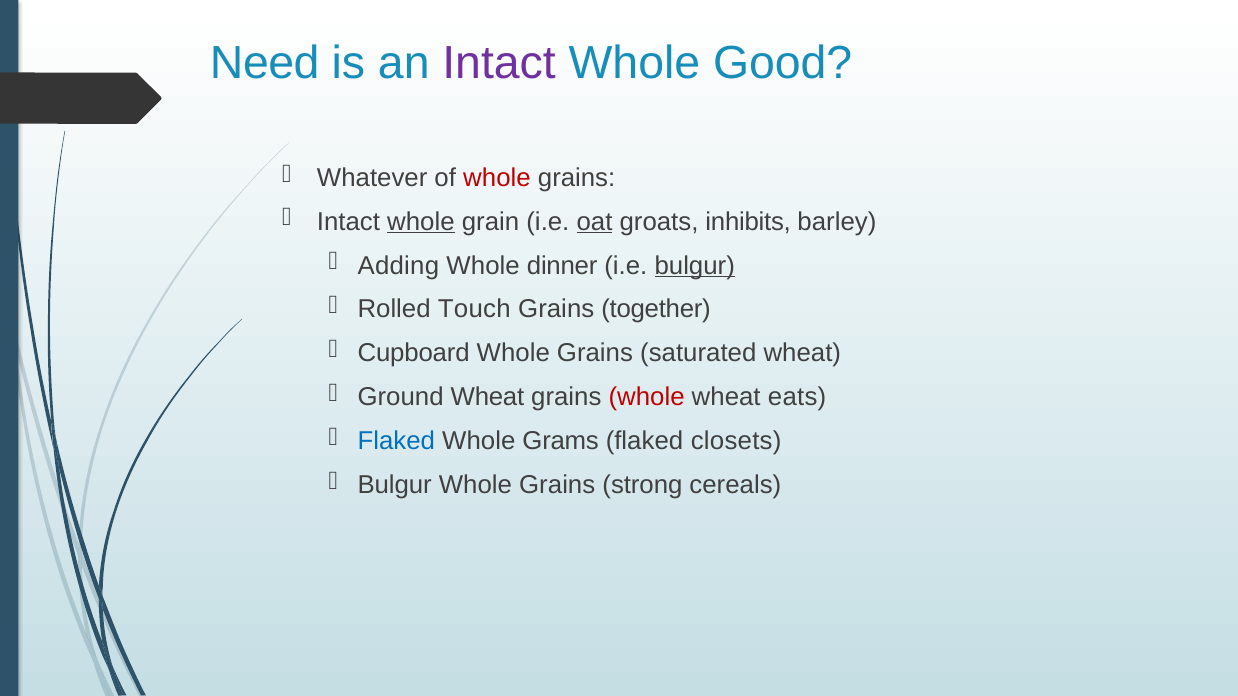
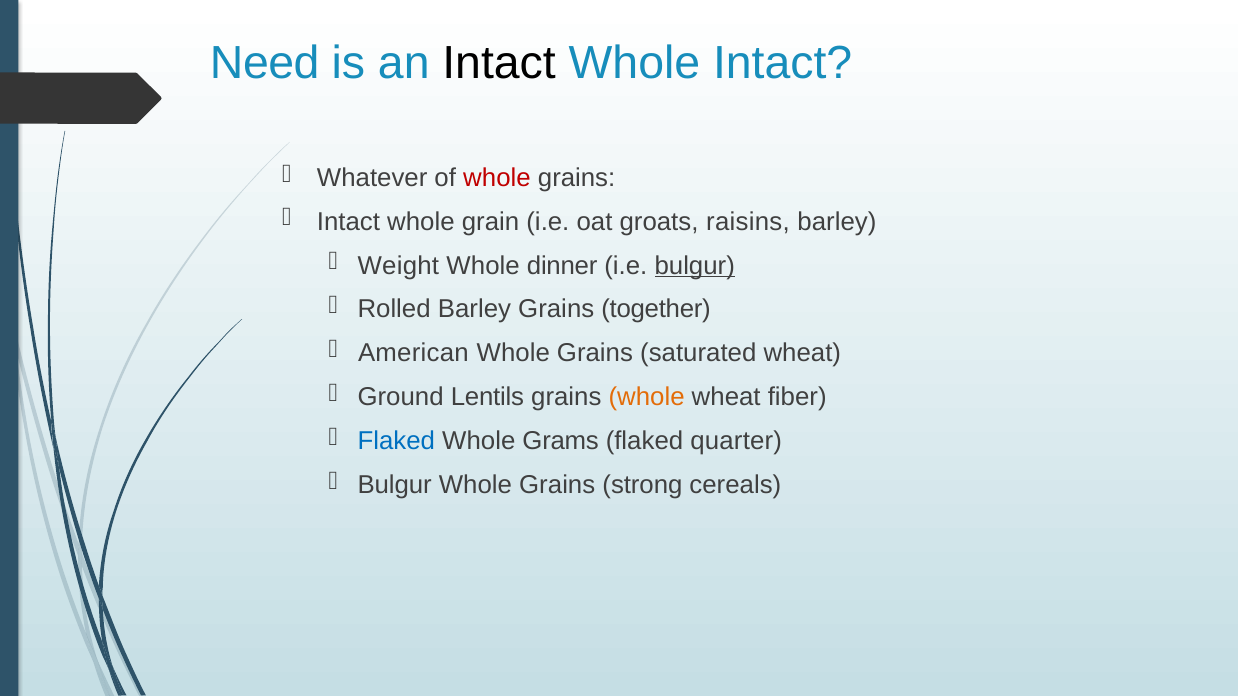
Intact colour: purple -> black (499, 64)
Whole Good: Good -> Intact (783, 64)
whole underline: present -> none (421, 222)
oat underline: present -> none (595, 222)
inhibits: inhibits -> raisins (748, 222)
Adding: Adding -> Weight (398, 266)
Rolled Touch: Touch -> Barley (474, 310)
Cupboard: Cupboard -> American (413, 353)
Ground Wheat: Wheat -> Lentils (487, 397)
whole colour: red -> orange (647, 397)
eats: eats -> fiber (797, 397)
closets: closets -> quarter (736, 441)
